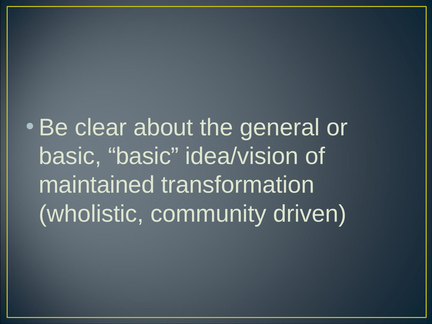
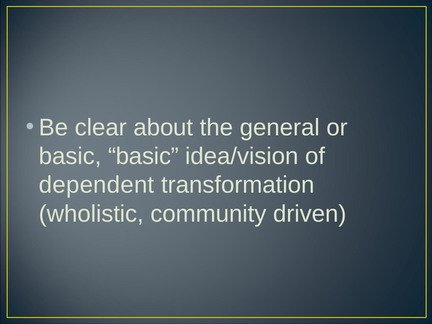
maintained: maintained -> dependent (97, 185)
